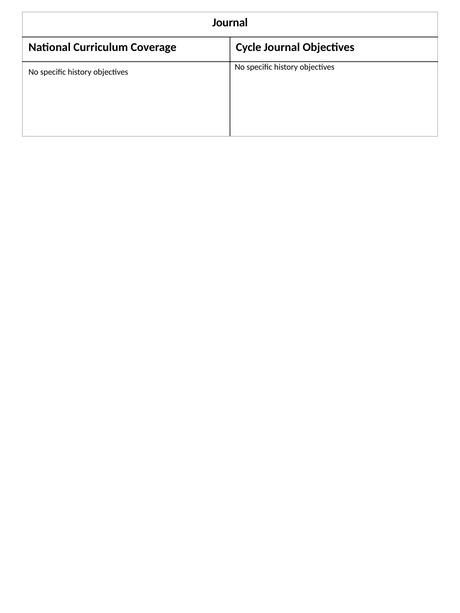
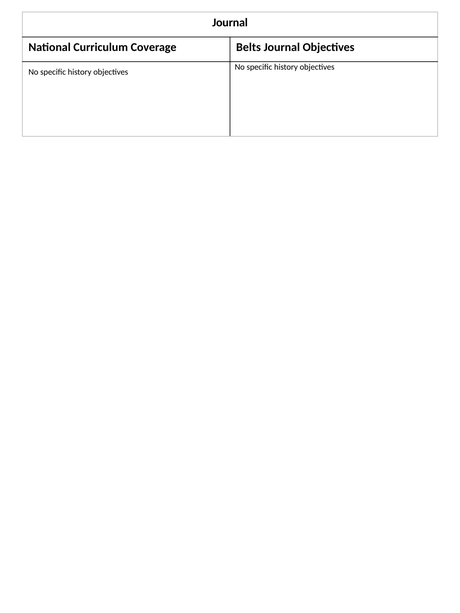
Cycle: Cycle -> Belts (249, 47)
